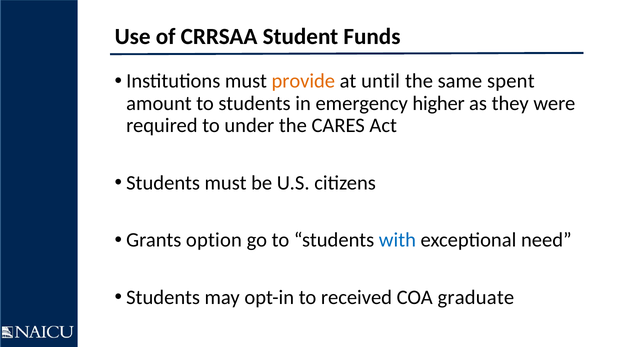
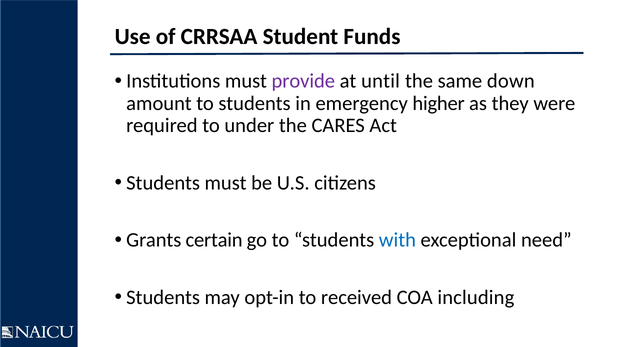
provide colour: orange -> purple (303, 81)
spent: spent -> down (511, 81)
option: option -> certain (214, 240)
graduate: graduate -> including (476, 297)
